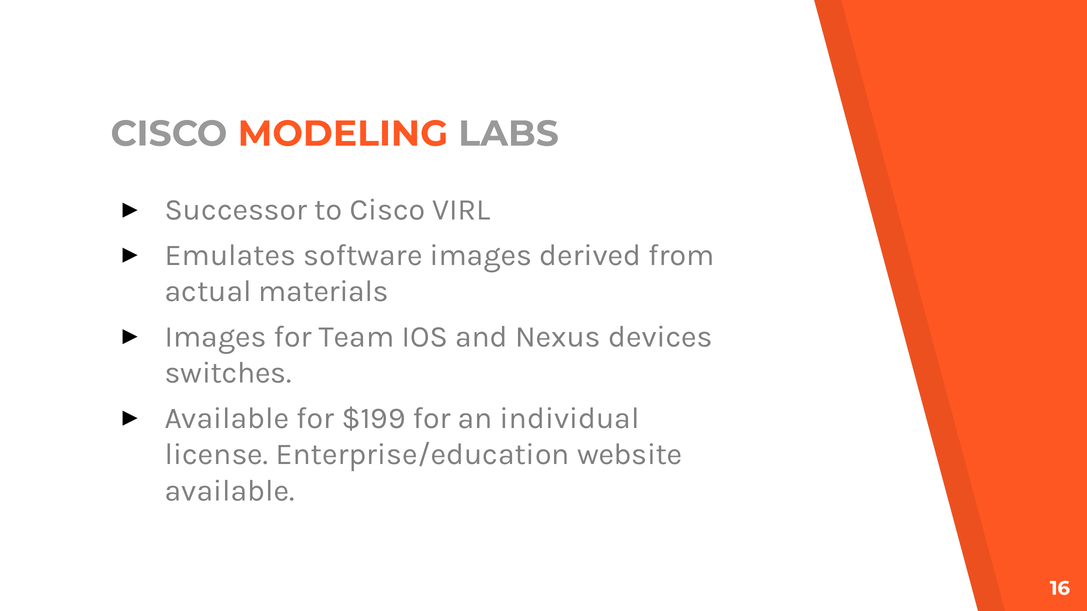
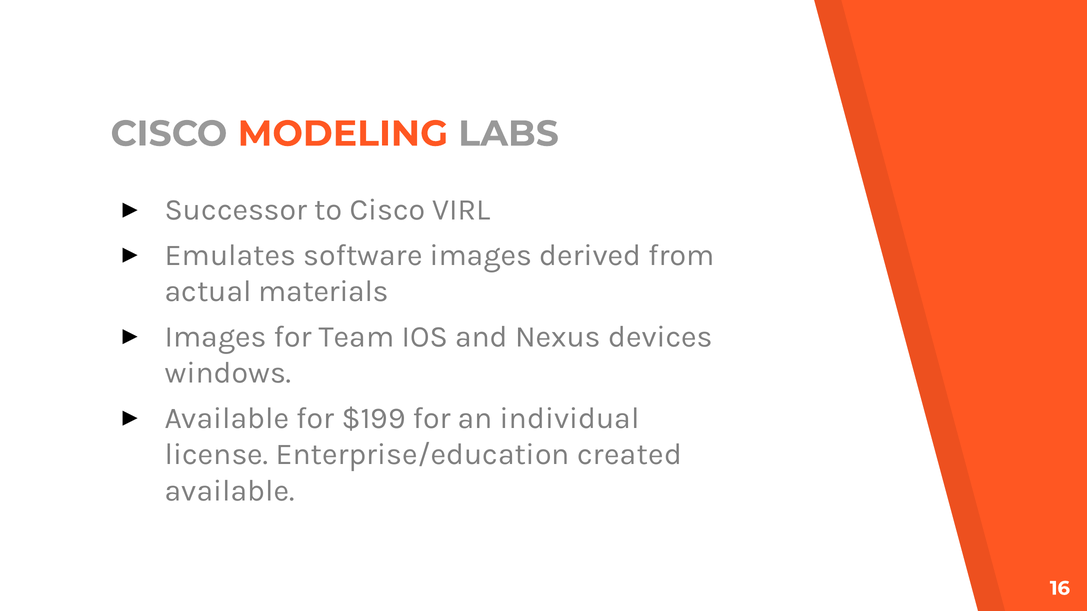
switches: switches -> windows (228, 373)
website: website -> created (629, 455)
